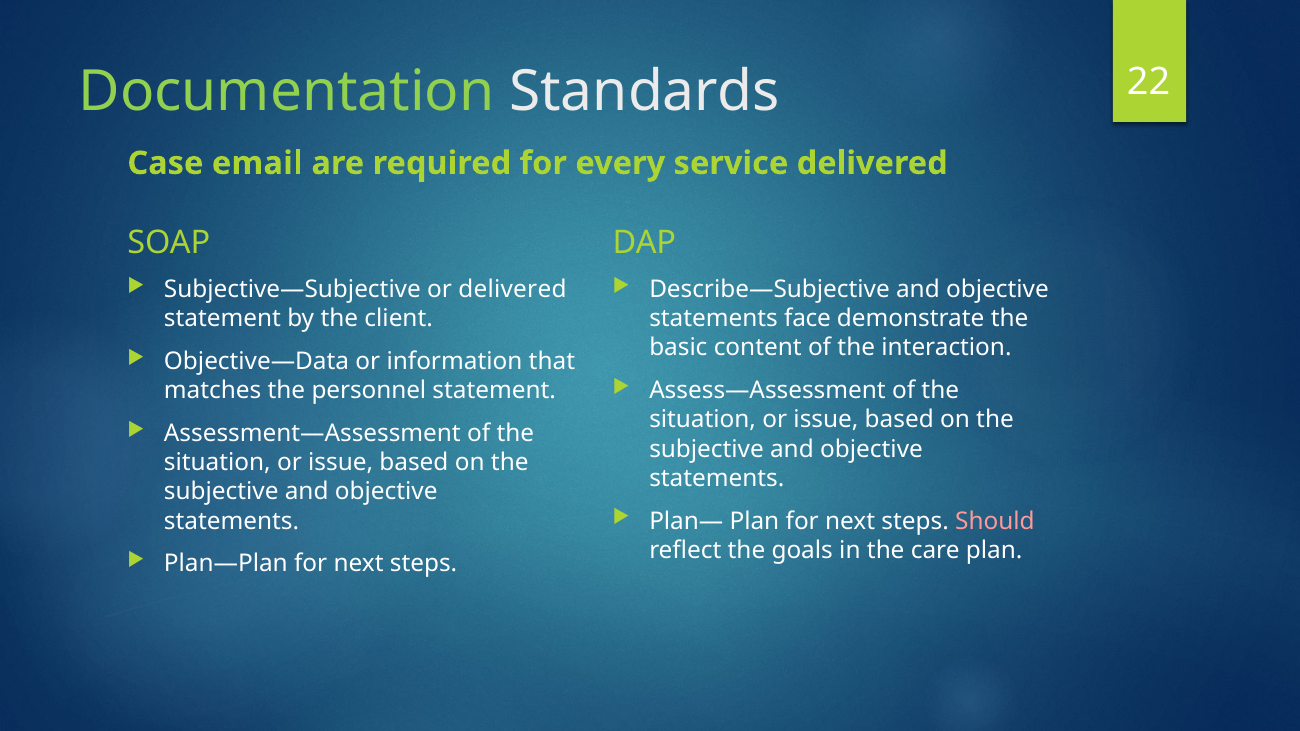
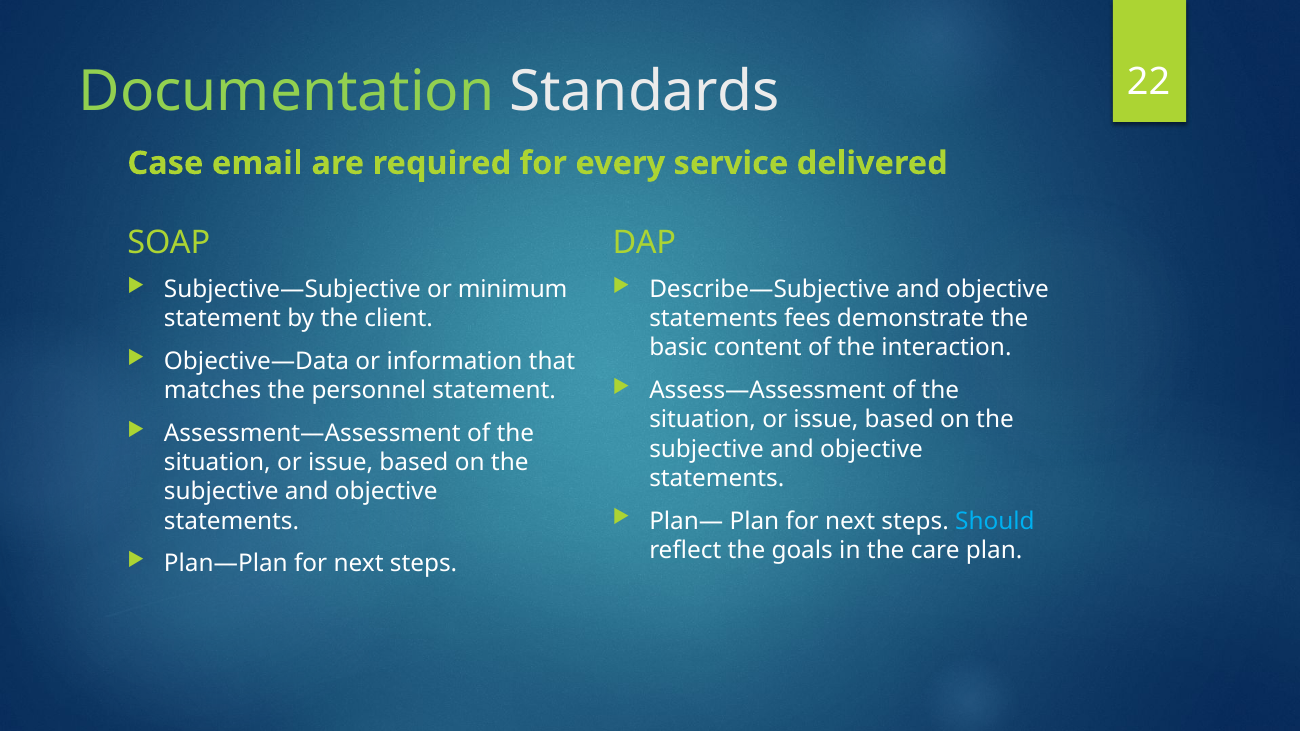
or delivered: delivered -> minimum (513, 289)
face: face -> fees (808, 319)
Should colour: pink -> light blue (995, 521)
